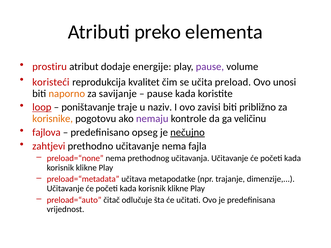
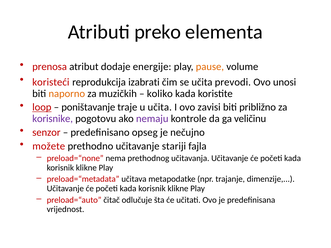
prostiru: prostiru -> prenosa (50, 67)
pause colour: purple -> orange (210, 67)
kvalitet: kvalitet -> izabrati (144, 82)
preload: preload -> prevodi (233, 82)
savijanje: savijanje -> muzičkih (118, 94)
pause: pause -> koliko (160, 94)
u naziv: naziv -> učita (160, 107)
korisnike colour: orange -> purple (53, 119)
fajlova: fajlova -> senzor (46, 133)
nečujno underline: present -> none (188, 133)
zahtjevi: zahtjevi -> možete (49, 146)
učitavanje nema: nema -> stariji (174, 146)
